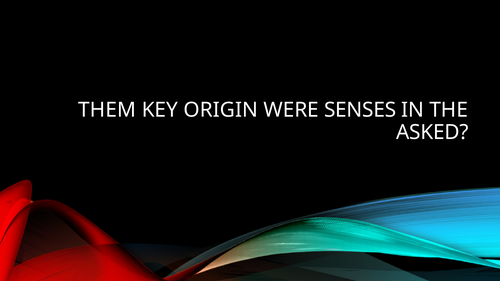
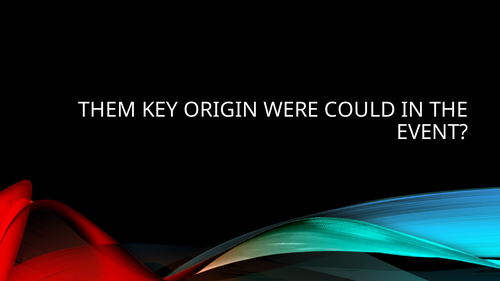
SENSES: SENSES -> COULD (360, 110)
ASKED: ASKED -> EVENT (432, 133)
